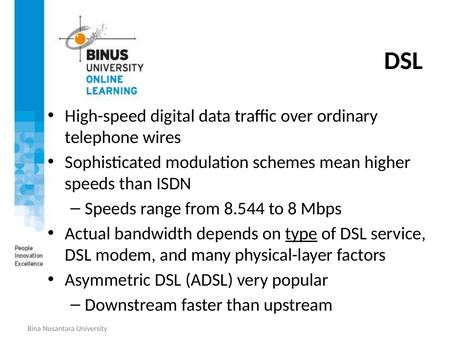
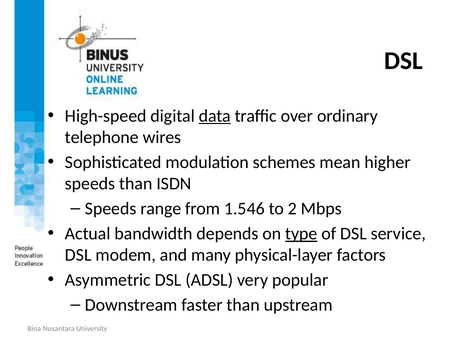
data underline: none -> present (215, 116)
8.544: 8.544 -> 1.546 (244, 208)
8: 8 -> 2 (292, 208)
